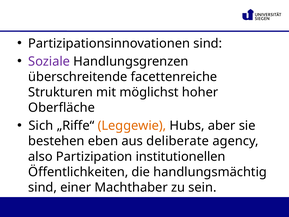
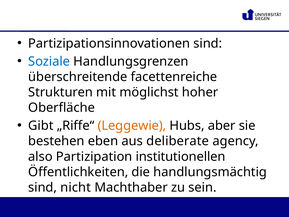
Soziale colour: purple -> blue (49, 61)
Sich: Sich -> Gibt (41, 126)
einer: einer -> nicht (76, 187)
